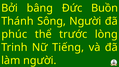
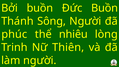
Bởi bâng: bâng -> buồn (40, 8)
trước: trước -> nhiêu (73, 34)
Tiếng: Tiếng -> Thiên (68, 47)
